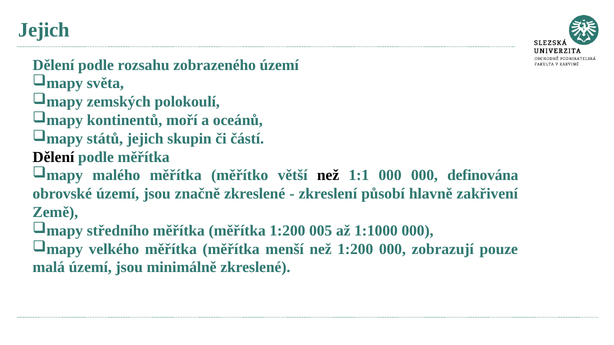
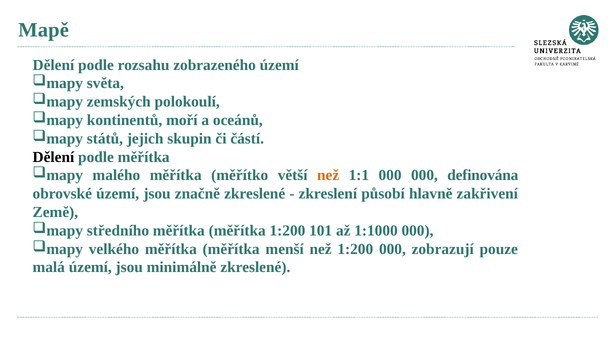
Jejich: Jejich -> Mapě (44, 30)
než colour: black -> orange (328, 176)
005: 005 -> 101 (321, 231)
